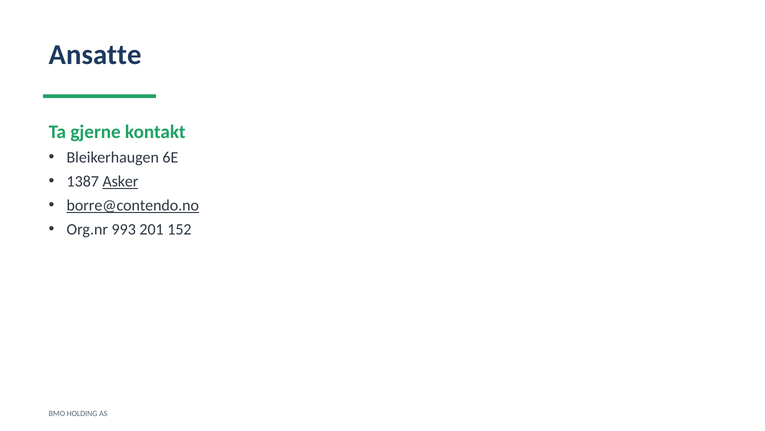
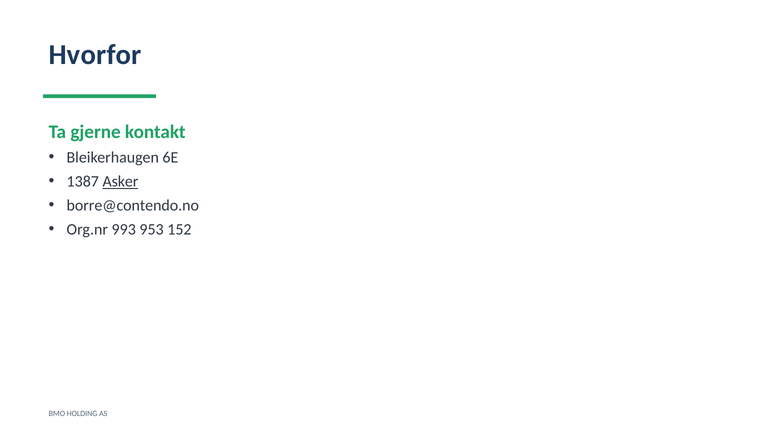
Ansatte: Ansatte -> Hvorfor (95, 55)
borre@contendo.no underline: present -> none (133, 205)
201: 201 -> 953 (152, 229)
